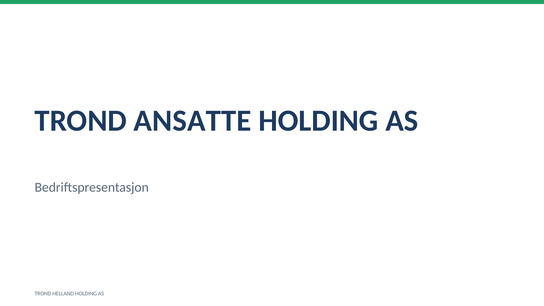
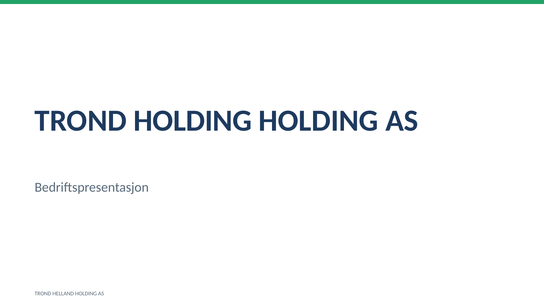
TROND ANSATTE: ANSATTE -> HOLDING (193, 121)
